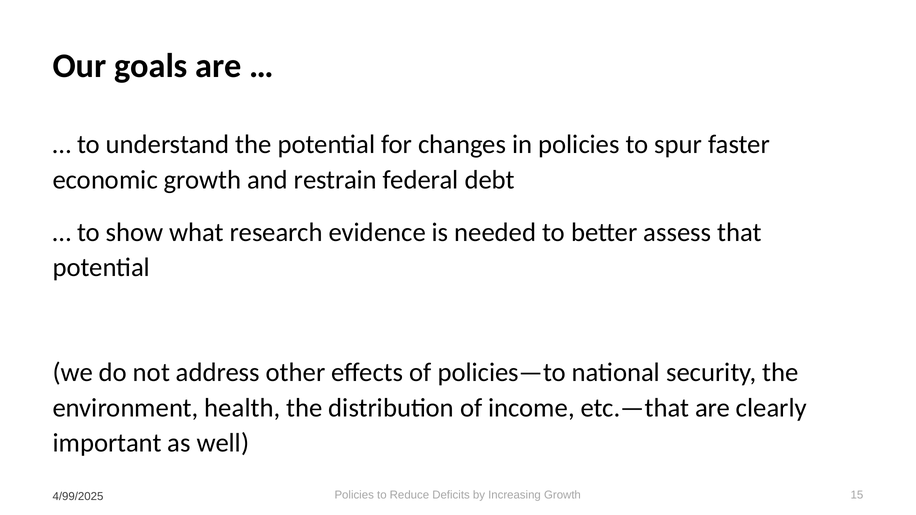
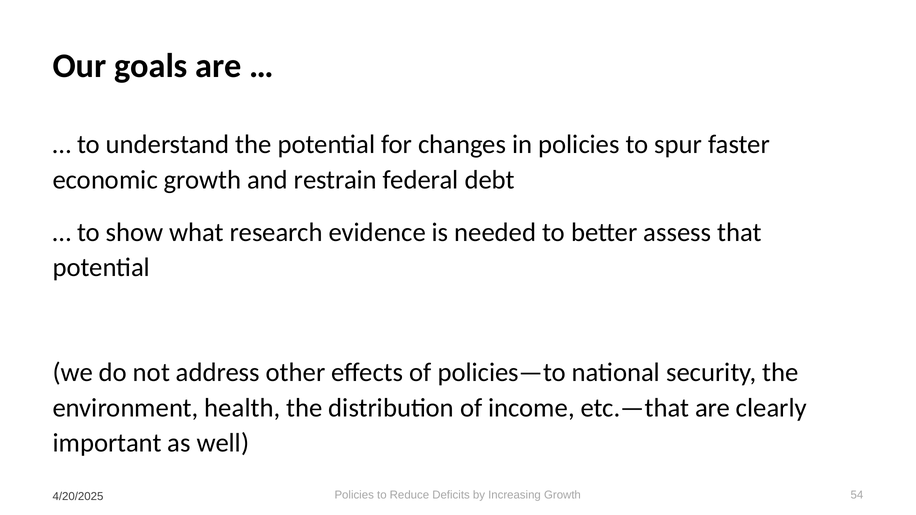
15: 15 -> 54 (857, 495)
4/99/2025: 4/99/2025 -> 4/20/2025 (78, 497)
